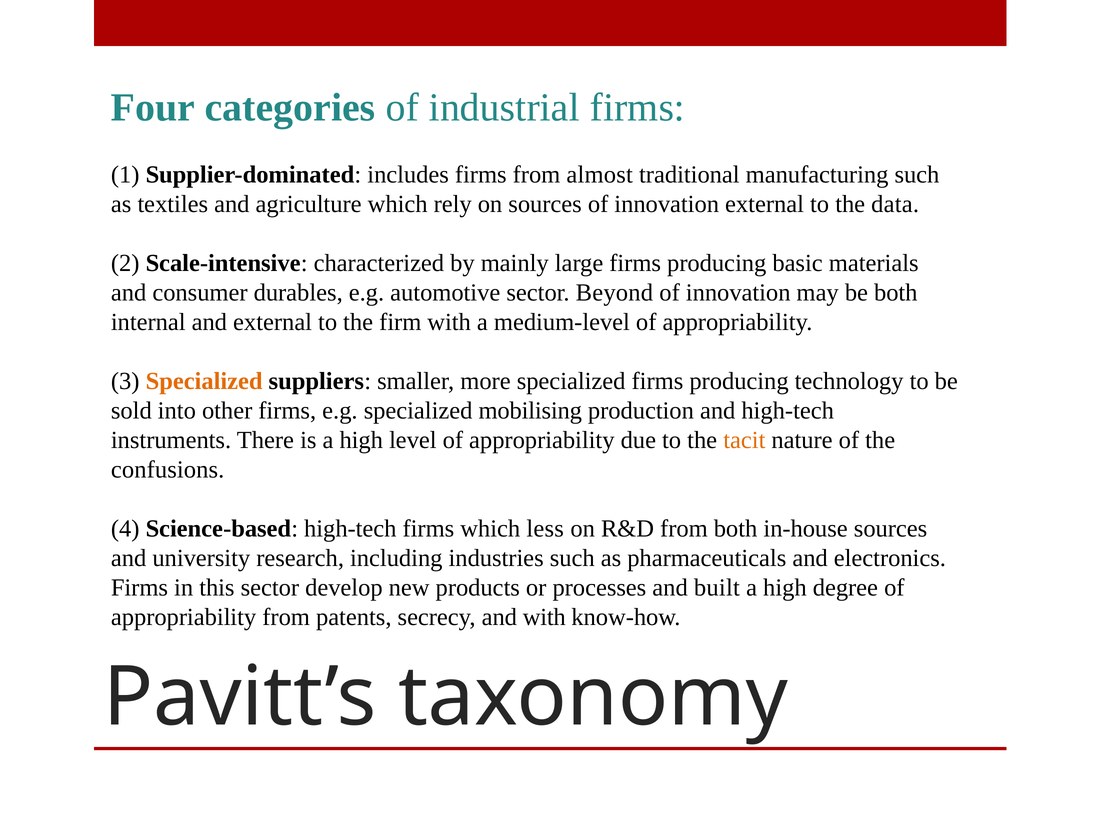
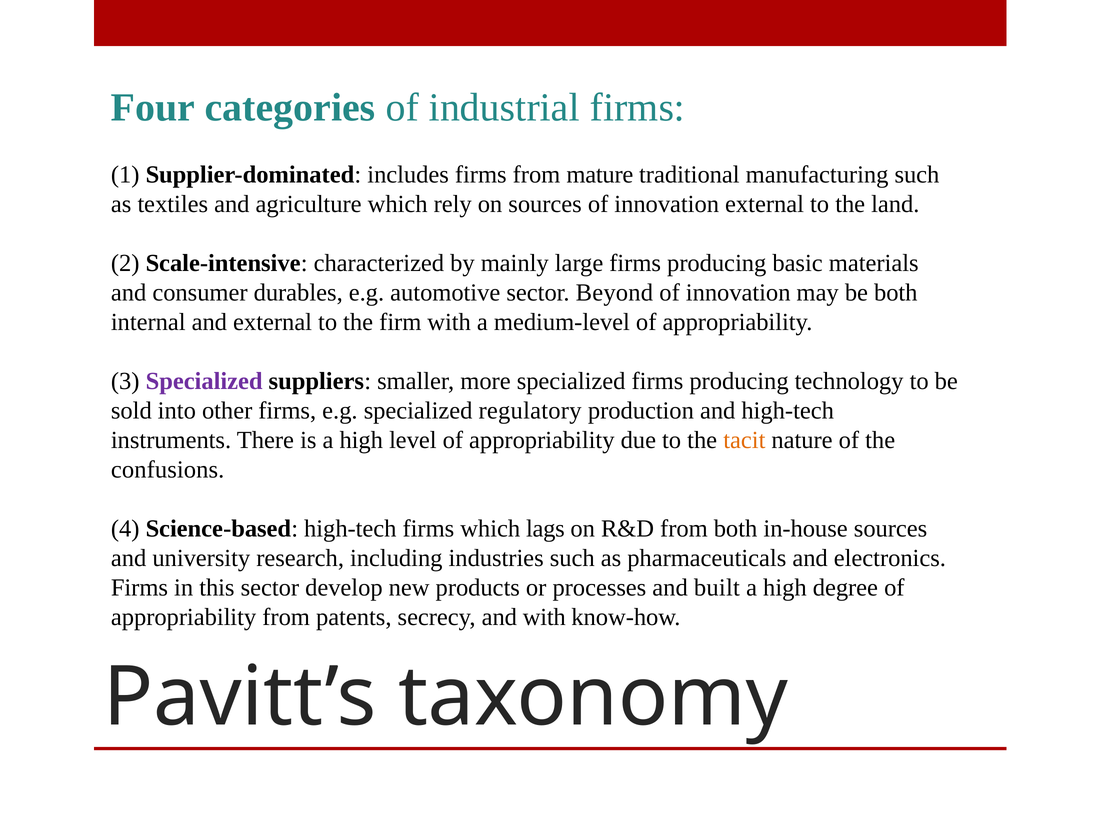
almost: almost -> mature (600, 174)
data: data -> land (895, 204)
Specialized colour: orange -> purple (204, 381)
mobilising: mobilising -> regulatory (530, 410)
less: less -> lags (545, 528)
